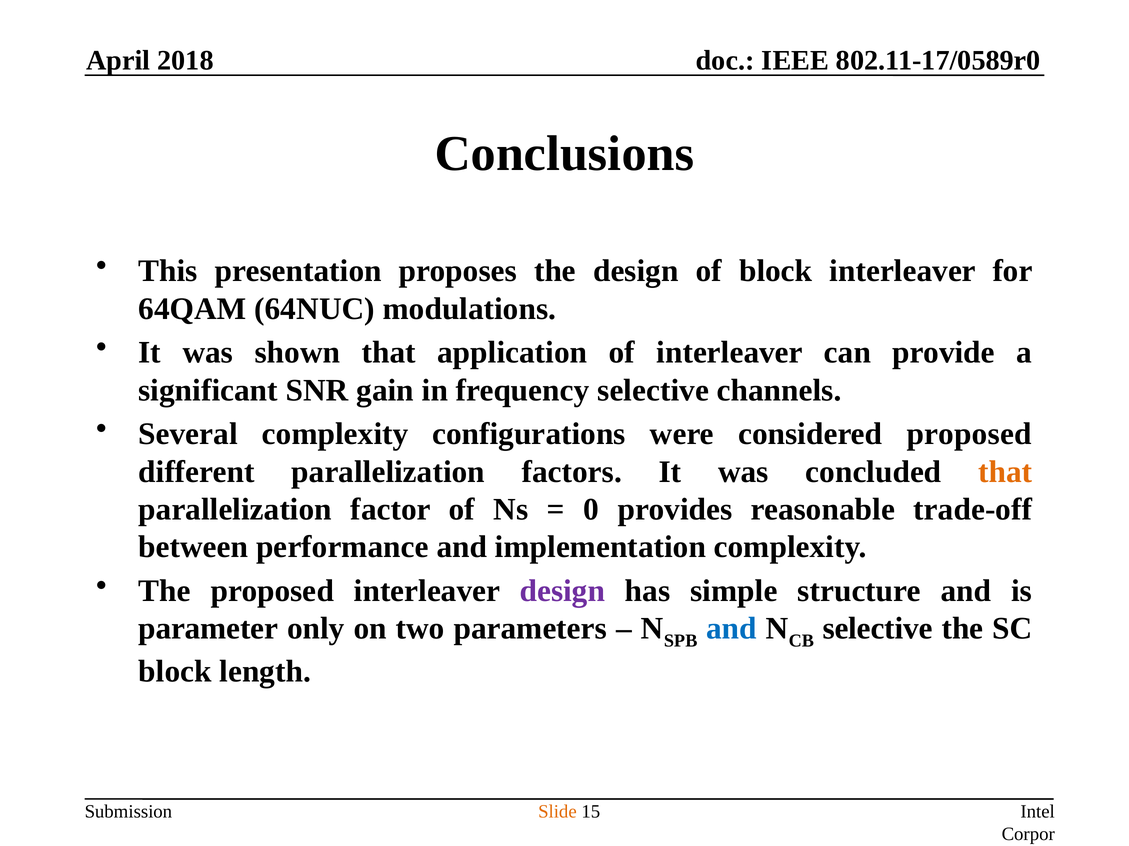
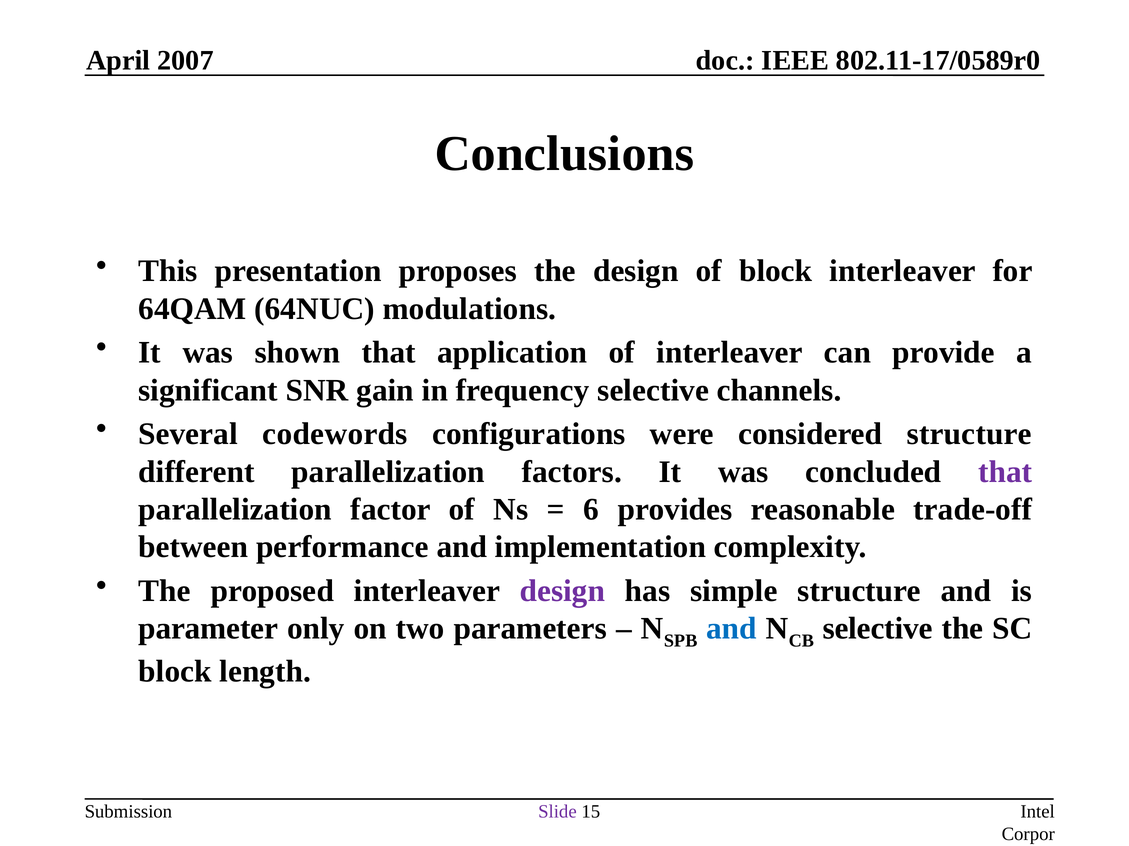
2018: 2018 -> 2007 (185, 60)
Several complexity: complexity -> codewords (335, 434)
considered proposed: proposed -> structure (969, 434)
that colour: orange -> purple (1005, 472)
0: 0 -> 6 (591, 510)
Slide colour: orange -> purple (557, 812)
